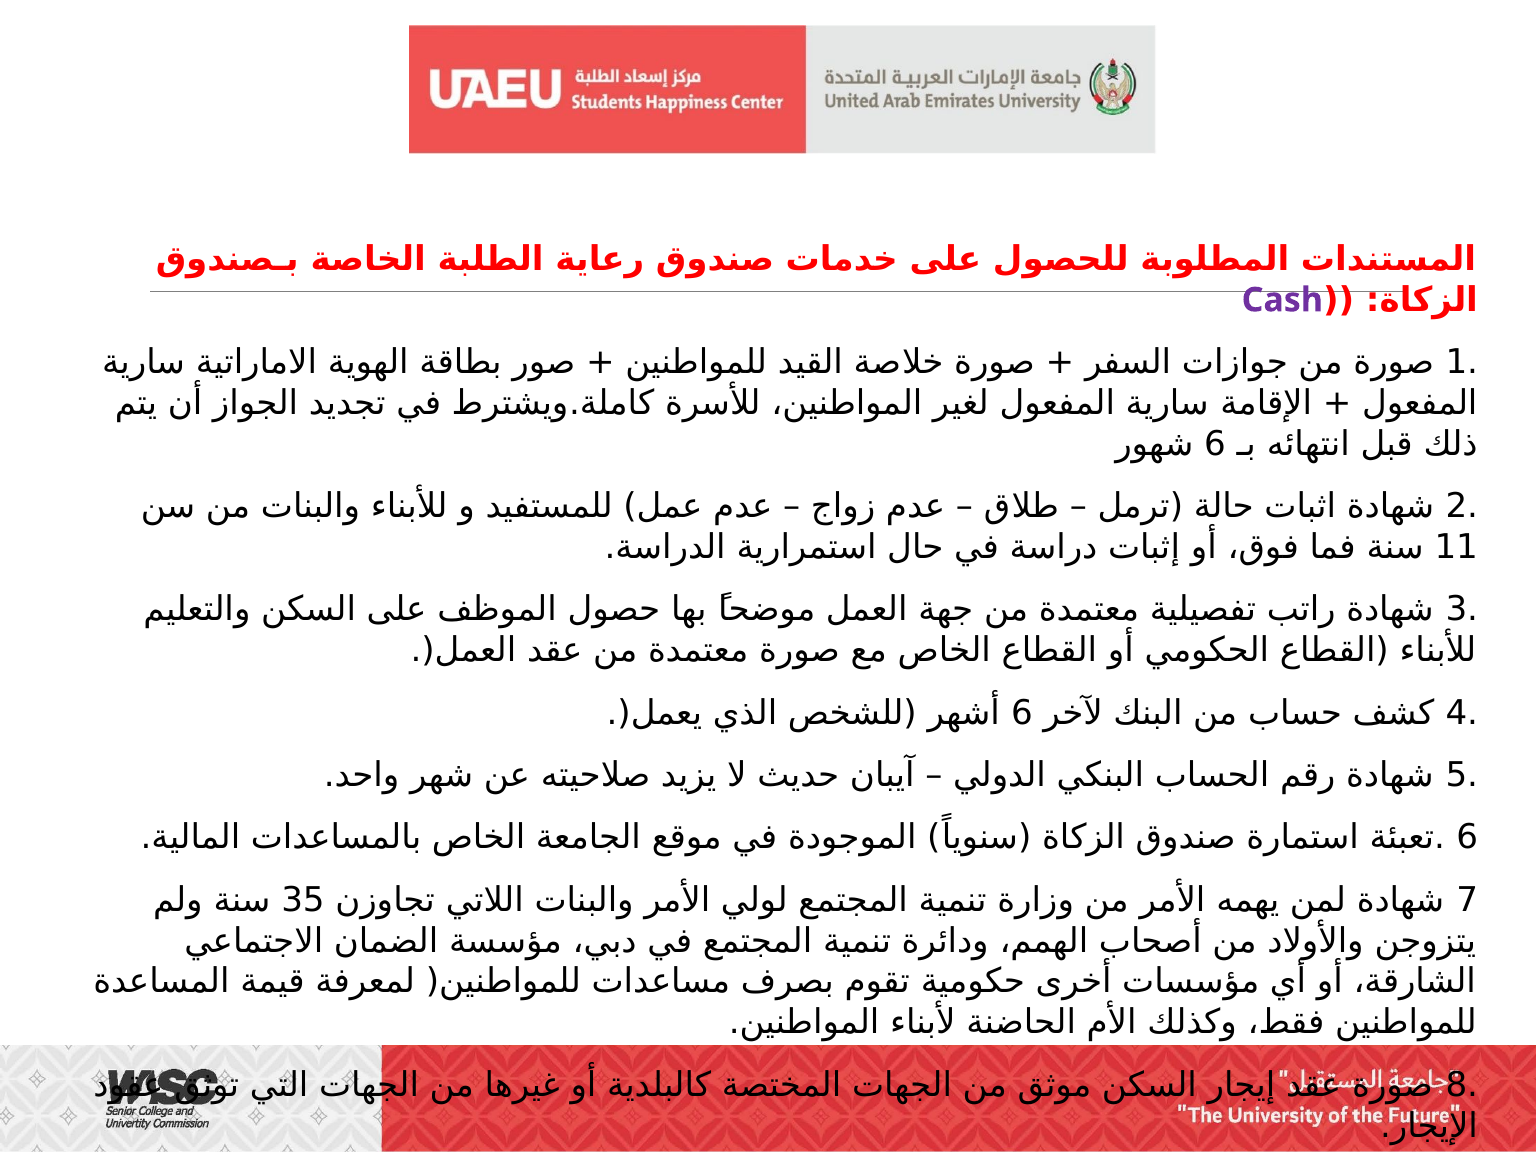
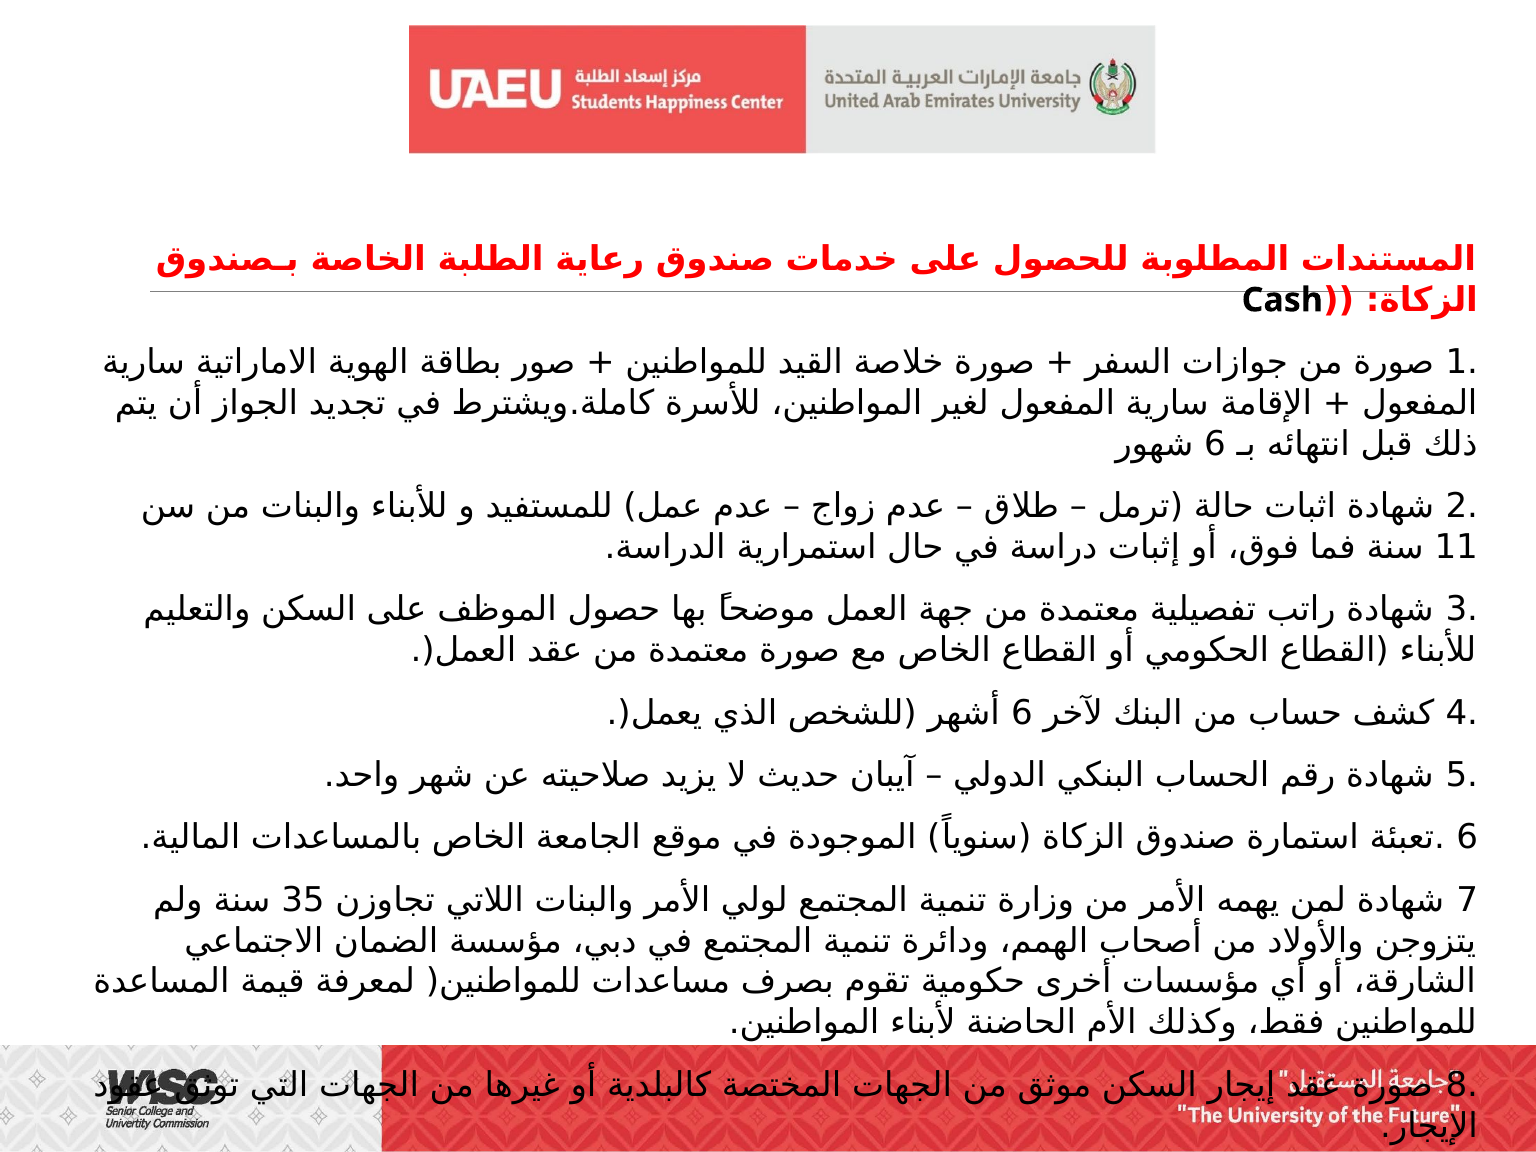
Cash colour: purple -> black (1282, 300)
